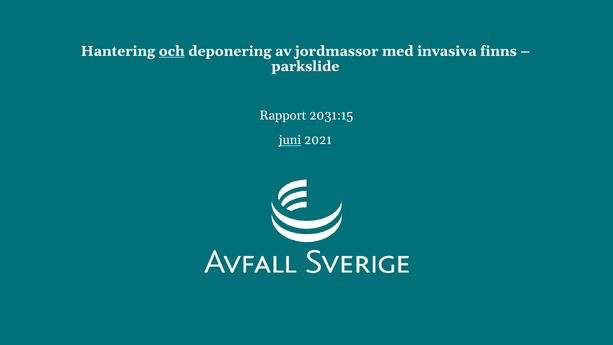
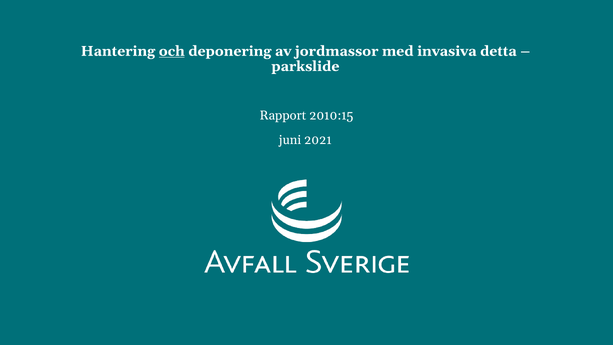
finns: finns -> detta (498, 51)
2031:15: 2031:15 -> 2010:15 (331, 115)
juni underline: present -> none (290, 140)
